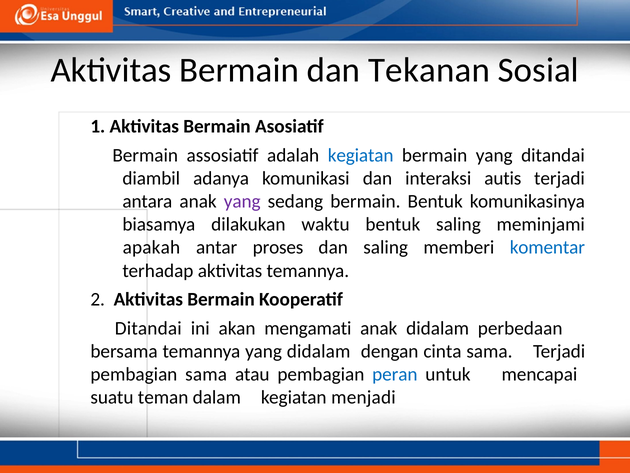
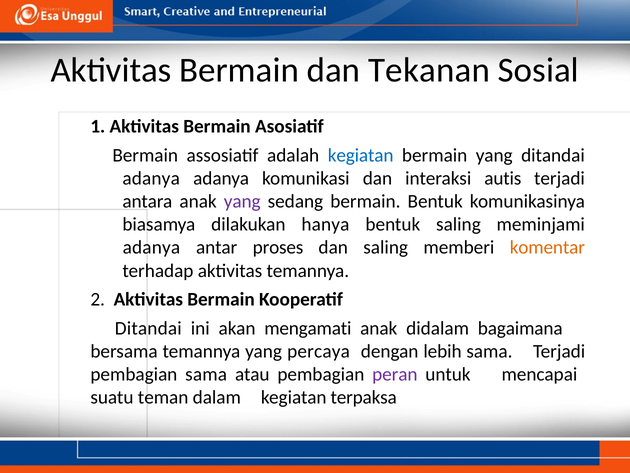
diambil: diambil -> adanya (151, 178)
waktu: waktu -> hanya (325, 224)
apakah: apakah -> adanya (151, 247)
komentar colour: blue -> orange (547, 247)
perbedaan: perbedaan -> bagaimana (520, 328)
yang didalam: didalam -> percaya (319, 351)
cinta: cinta -> lebih (443, 351)
peran colour: blue -> purple (395, 374)
menjadi: menjadi -> terpaksa (364, 397)
